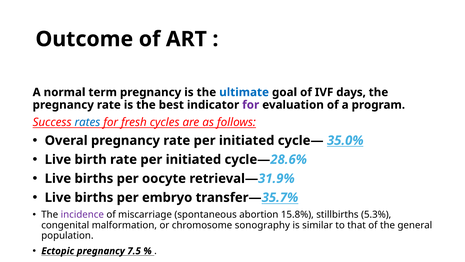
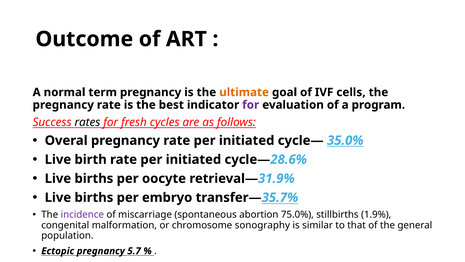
ultimate colour: blue -> orange (244, 92)
days: days -> cells (351, 92)
rates colour: blue -> black (87, 122)
15.8%: 15.8% -> 75.0% (297, 214)
5.3%: 5.3% -> 1.9% (376, 214)
7.5: 7.5 -> 5.7 (134, 251)
